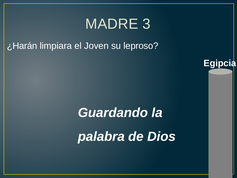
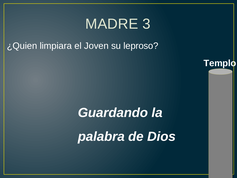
¿Harán: ¿Harán -> ¿Quien (22, 46)
Egipcia: Egipcia -> Templo (220, 63)
